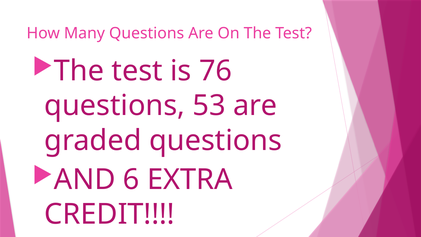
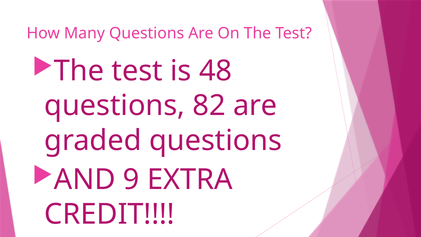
76: 76 -> 48 (216, 71)
53: 53 -> 82 (209, 106)
6: 6 -> 9 (131, 179)
